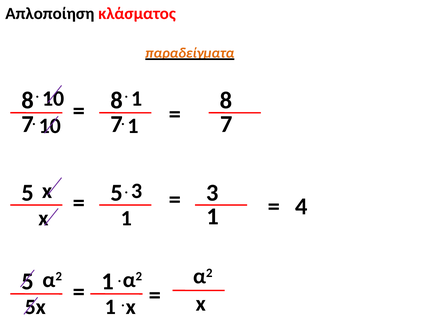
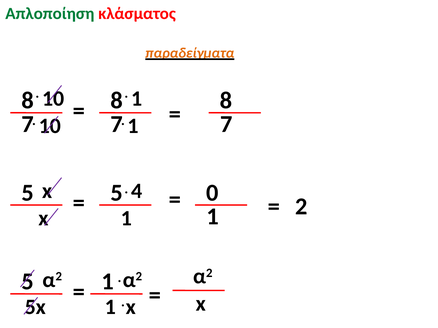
Απλοποίηση colour: black -> green (50, 14)
5 3: 3 -> 4 (137, 191)
3: 3 -> 0 (212, 193)
4: 4 -> 2 (301, 207)
